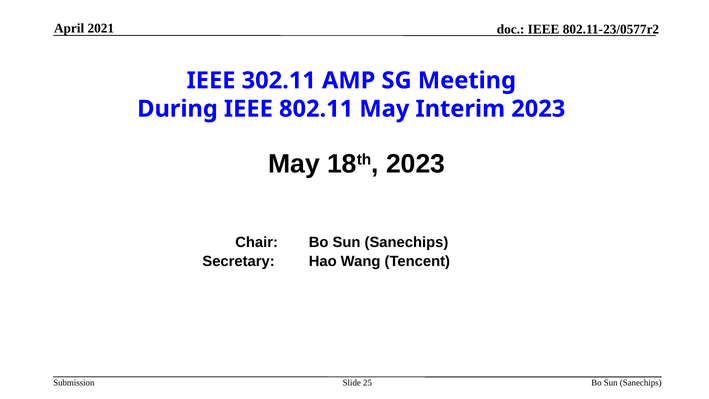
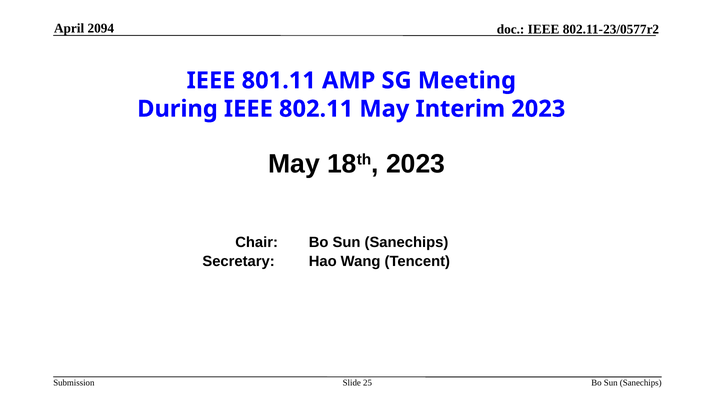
2021: 2021 -> 2094 (101, 28)
302.11: 302.11 -> 801.11 (279, 80)
